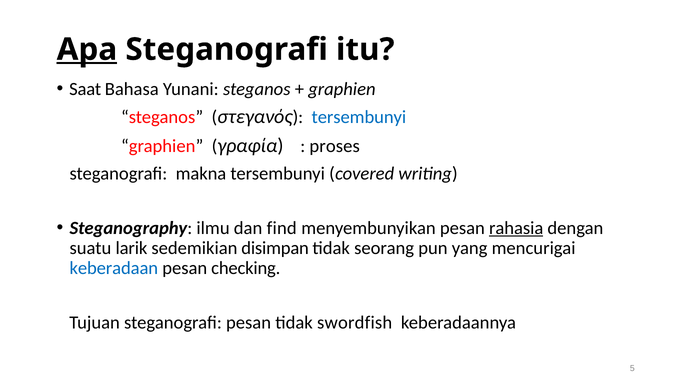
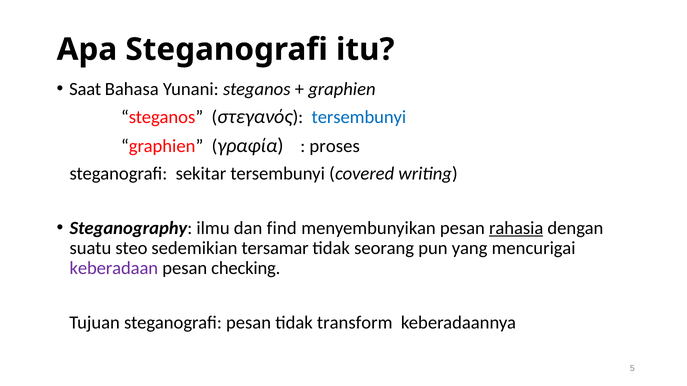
Apa underline: present -> none (87, 50)
makna: makna -> sekitar (201, 174)
larik: larik -> steo (131, 248)
disimpan: disimpan -> tersamar (275, 248)
keberadaan colour: blue -> purple (114, 268)
swordfish: swordfish -> transform (355, 323)
